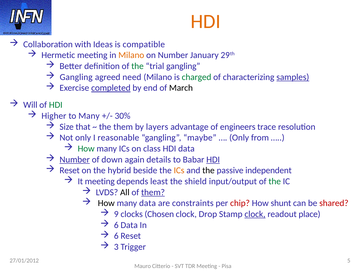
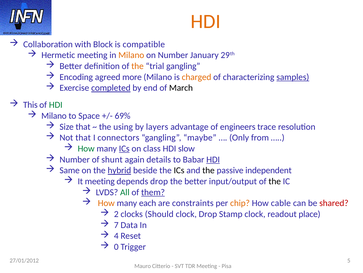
Ideas: Ideas -> Block (103, 44)
the colour: green -> orange (137, 66)
Gangling: Gangling -> Encoding (76, 77)
need: need -> more (132, 77)
charged colour: green -> orange (197, 77)
Will: Will -> This (30, 105)
Higher: Higher -> Milano (54, 116)
to Many: Many -> Space (89, 116)
30%: 30% -> 69% (123, 116)
the them: them -> using (123, 126)
Not only: only -> that (83, 137)
reasonable: reasonable -> connectors (118, 137)
ICs underline: none -> present (124, 148)
HDI data: data -> slow (186, 148)
Number underline: present -> none (75, 159)
down: down -> shunt (112, 159)
Reset: Reset -> Same (70, 170)
hybrid underline: none -> present (119, 170)
ICs colour: orange -> black (179, 170)
depends least: least -> drop (159, 181)
the shield: shield -> better (196, 181)
the colour: green -> black (275, 181)
All colour: black -> green (125, 192)
How colour: black -> orange (106, 203)
many data: data -> each (148, 203)
chip colour: red -> orange (240, 203)
shunt: shunt -> cable (281, 203)
9: 9 -> 2 (116, 214)
Chosen: Chosen -> Should (159, 214)
clock underline: present -> none (255, 214)
6: 6 -> 7 (116, 224)
6: 6 -> 4 (116, 235)
3: 3 -> 0 (116, 246)
